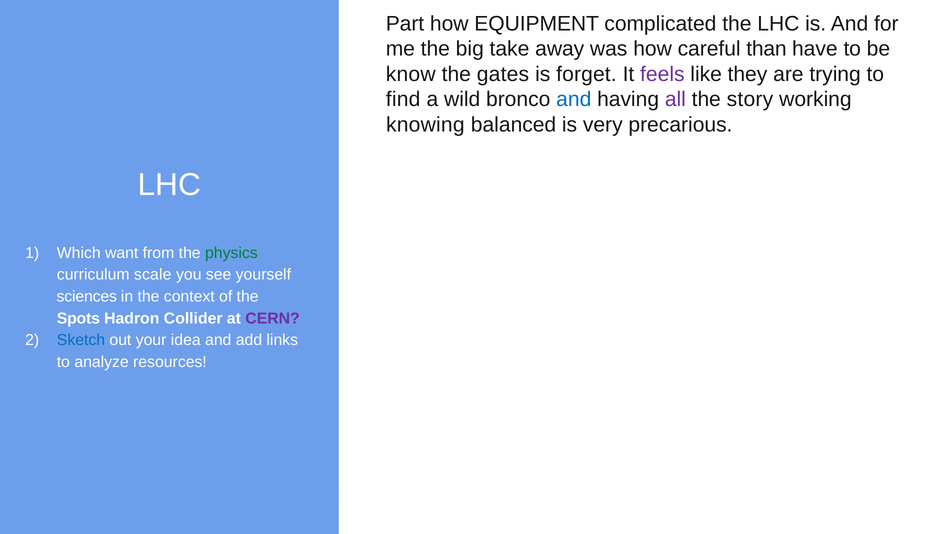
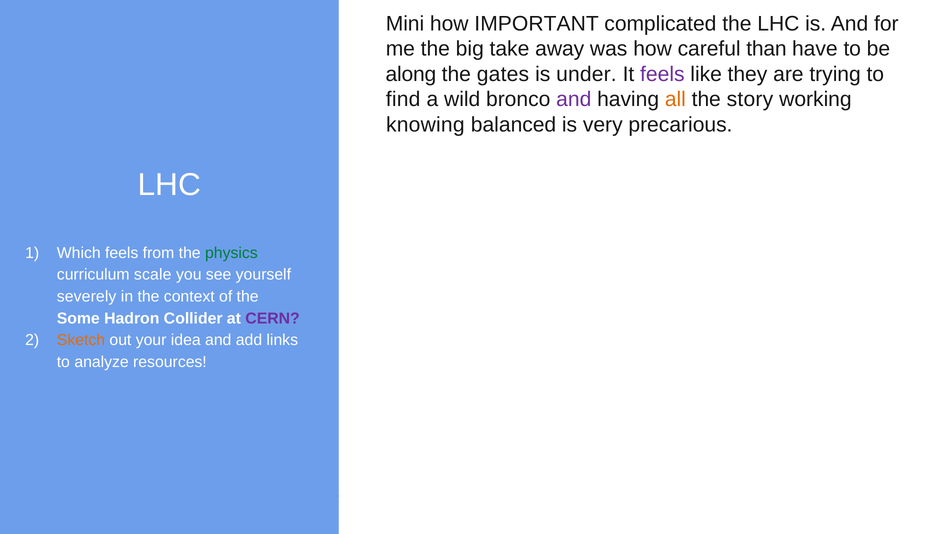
Part: Part -> Mini (405, 24)
EQUIPMENT: EQUIPMENT -> IMPORTANT (537, 24)
know: know -> along (411, 74)
forget: forget -> under (586, 74)
and colour: blue -> purple (574, 99)
all colour: purple -> orange (675, 99)
Which want: want -> feels (122, 253)
sciences: sciences -> severely (87, 296)
Spots: Spots -> Some (78, 318)
Sketch colour: blue -> orange (81, 340)
